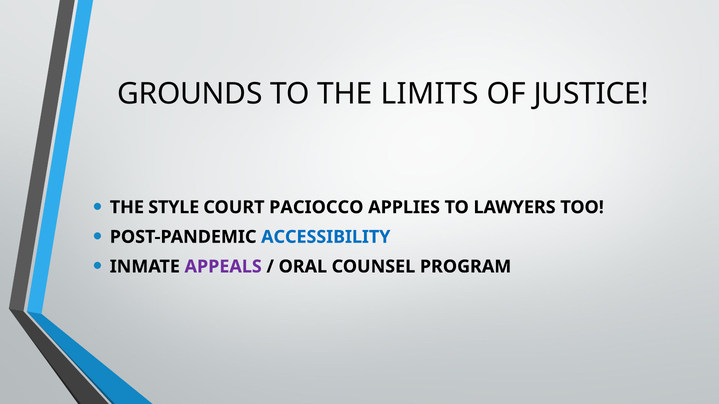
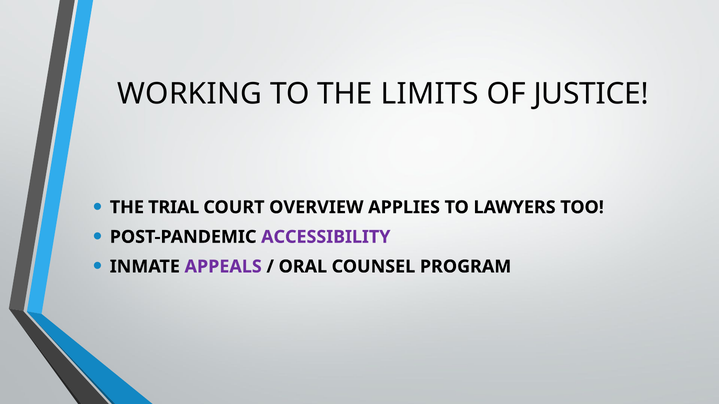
GROUNDS: GROUNDS -> WORKING (190, 94)
STYLE: STYLE -> TRIAL (174, 207)
PACIOCCO: PACIOCCO -> OVERVIEW (316, 207)
ACCESSIBILITY colour: blue -> purple (326, 237)
